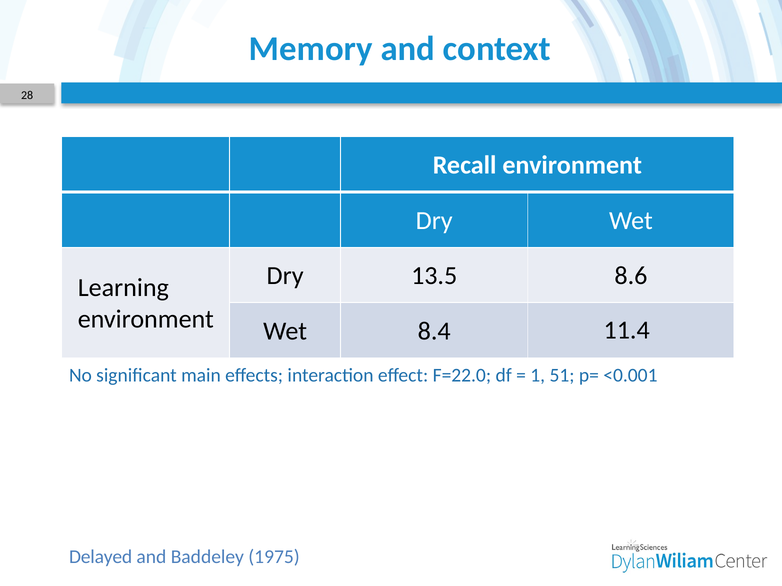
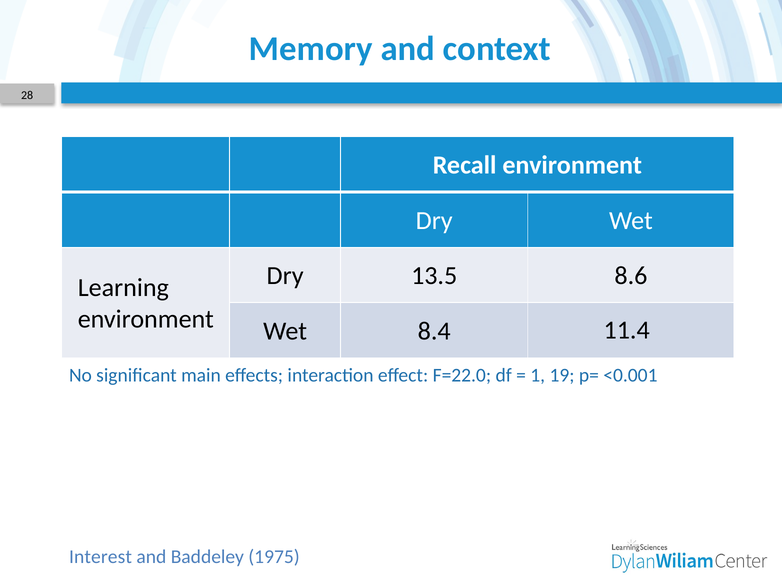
51: 51 -> 19 (562, 375)
Delayed: Delayed -> Interest (100, 557)
